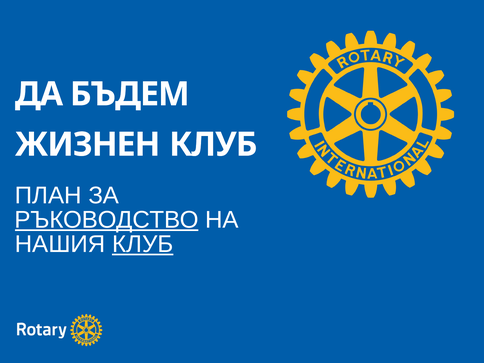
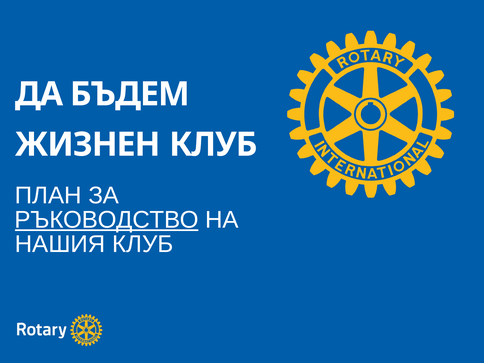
КЛУБ underline: present -> none (143, 244)
